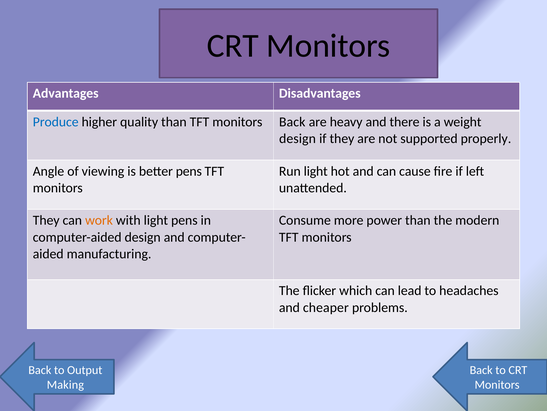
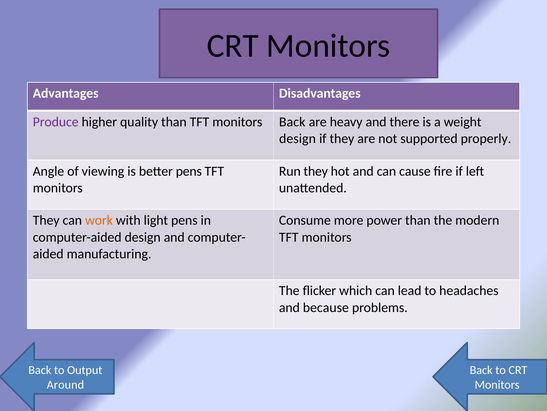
Produce colour: blue -> purple (56, 122)
Run light: light -> they (316, 171)
cheaper: cheaper -> because (326, 307)
Making: Making -> Around (65, 384)
